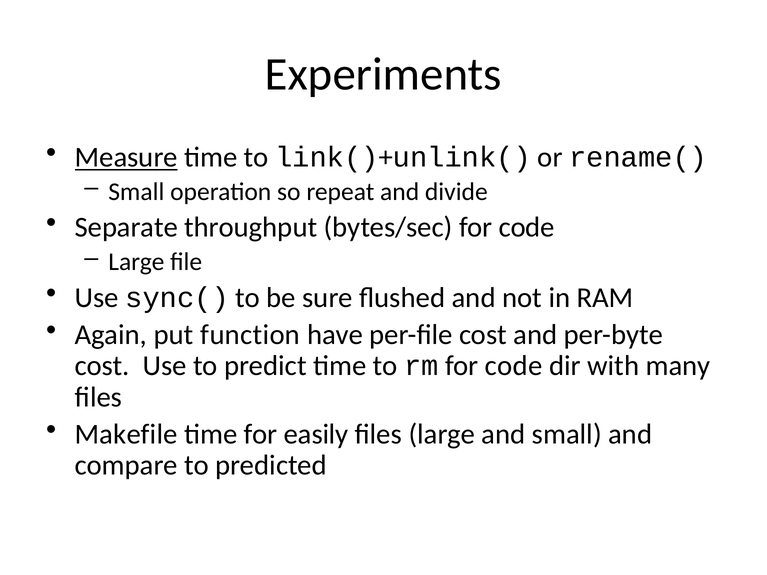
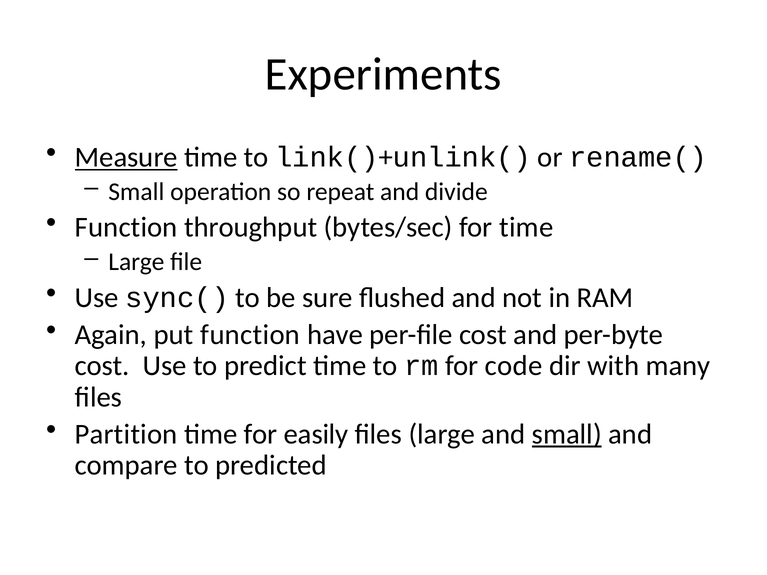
Separate: Separate -> Function (126, 228)
bytes/sec for code: code -> time (526, 228)
Makefile: Makefile -> Partition (126, 434)
small underline: none -> present (567, 434)
